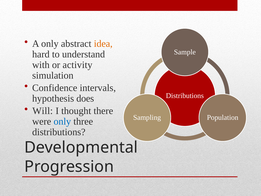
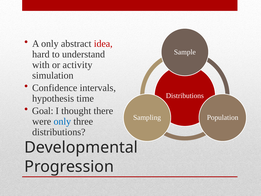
idea colour: orange -> red (103, 44)
does: does -> time (85, 98)
Will: Will -> Goal (43, 111)
